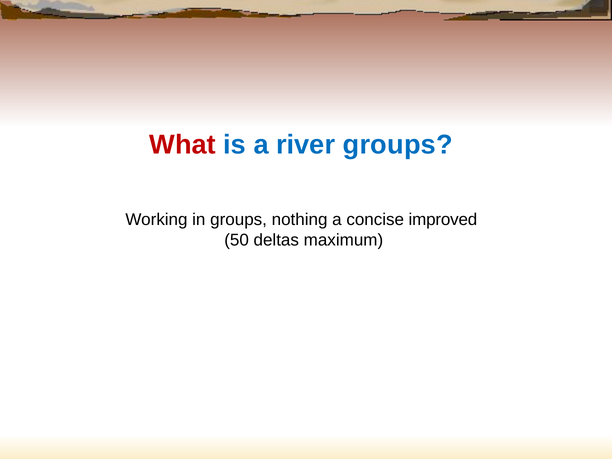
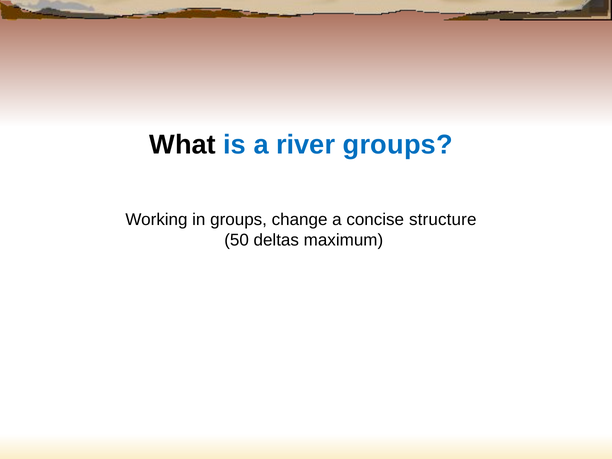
What colour: red -> black (183, 145)
nothing: nothing -> change (300, 220)
improved: improved -> structure (443, 220)
